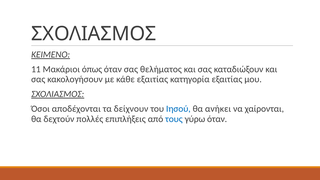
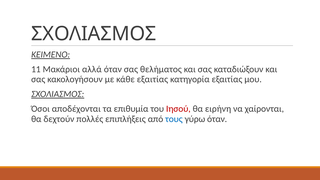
όπως: όπως -> αλλά (92, 69)
δείχνουν: δείχνουν -> επιθυμία (131, 109)
Ιησού colour: blue -> red (178, 109)
ανήκει: ανήκει -> ειρήνη (218, 109)
